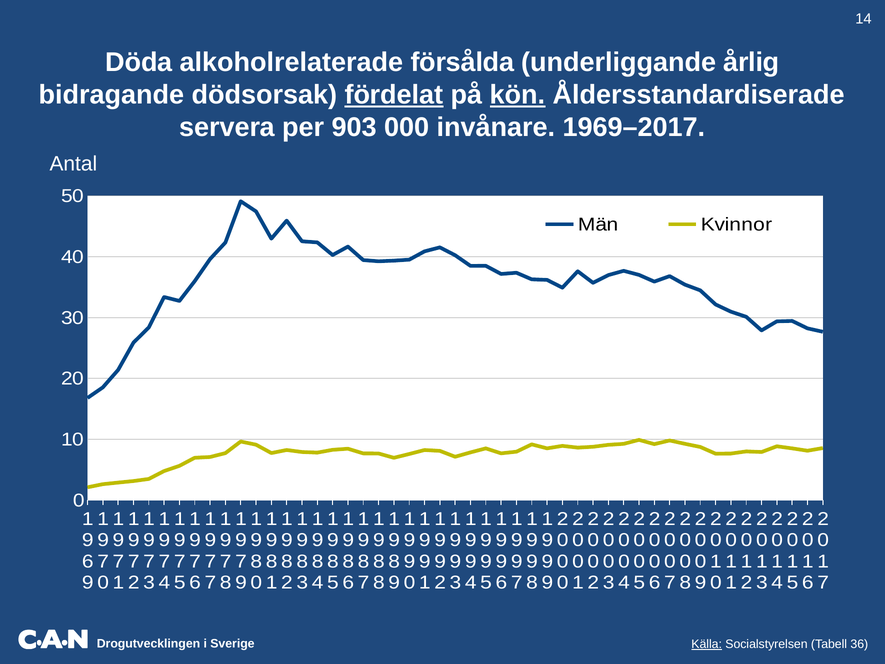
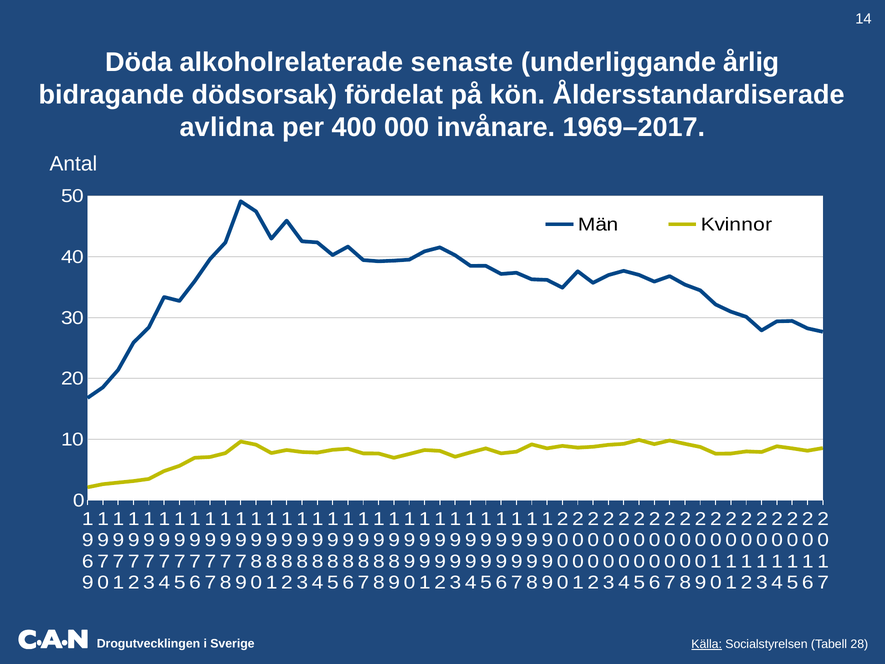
försålda: försålda -> senaste (462, 62)
fördelat underline: present -> none (394, 95)
kön underline: present -> none (518, 95)
servera: servera -> avlidna (227, 127)
903: 903 -> 400 (354, 127)
36: 36 -> 28 (859, 644)
